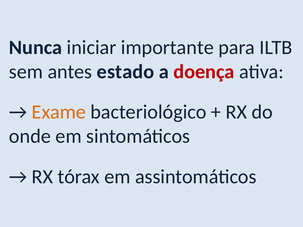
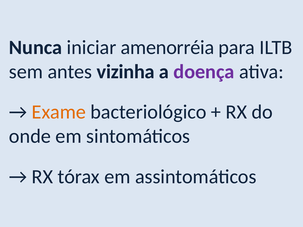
importante: importante -> amenorréia (167, 48)
estado: estado -> vizinha (126, 72)
doença colour: red -> purple (204, 72)
